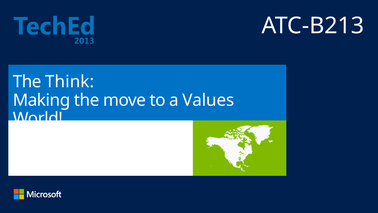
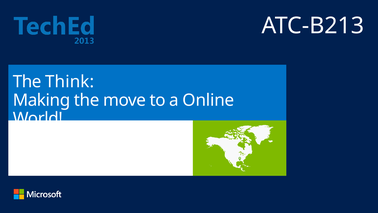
Values: Values -> Online (208, 100)
